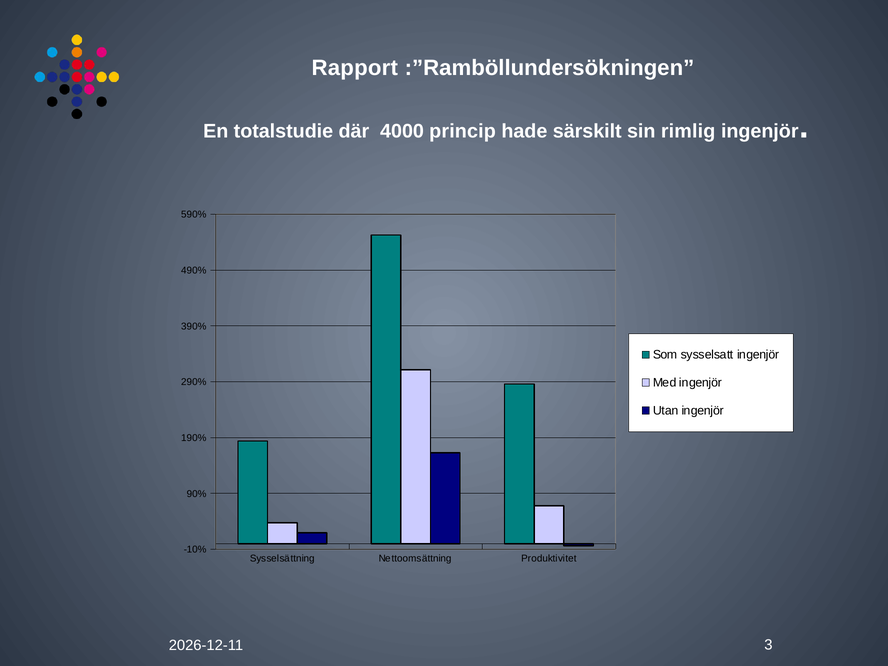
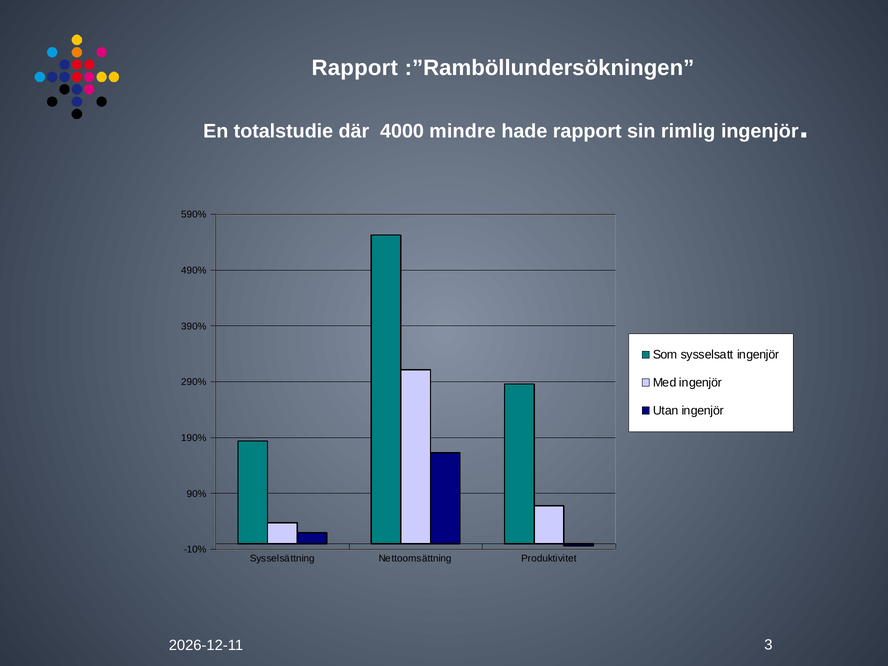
princip: princip -> mindre (463, 131)
hade särskilt: särskilt -> rapport (587, 131)
